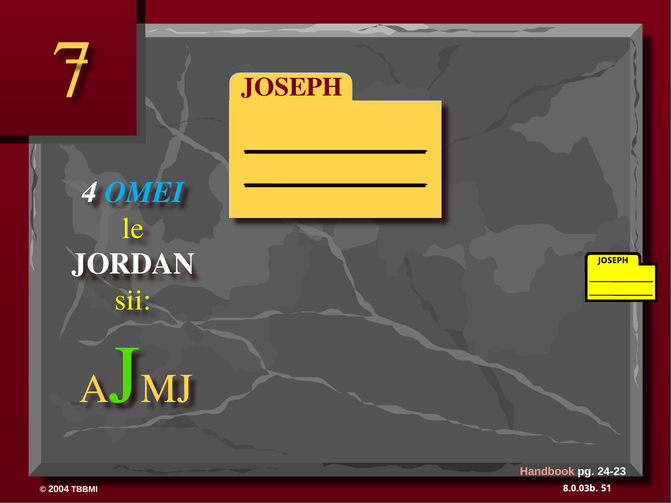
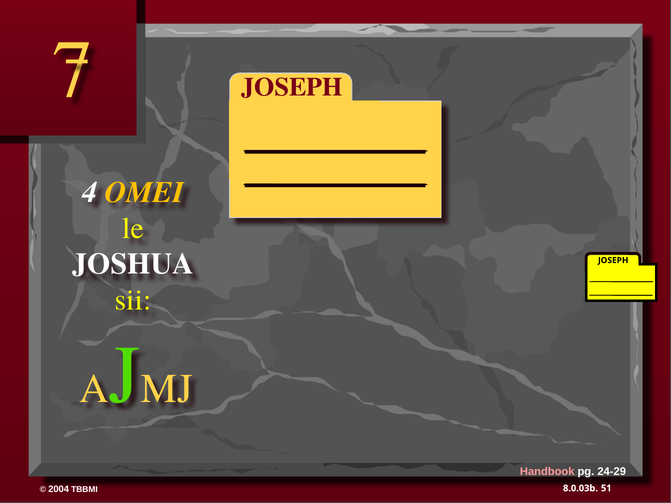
OMEI colour: light blue -> yellow (144, 193)
JORDAN: JORDAN -> JOSHUA (133, 264)
24-23: 24-23 -> 24-29 (612, 472)
